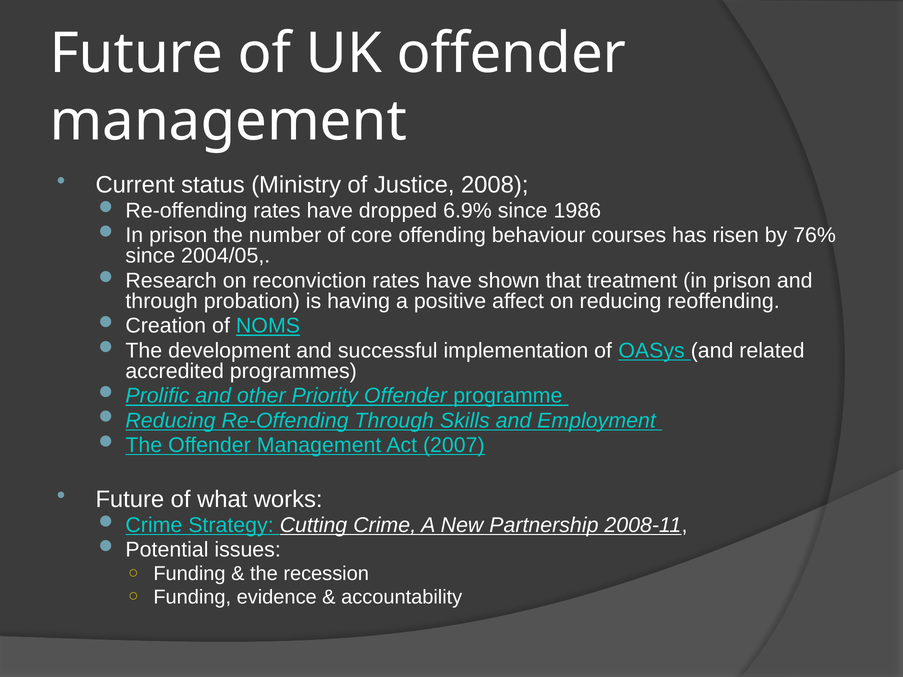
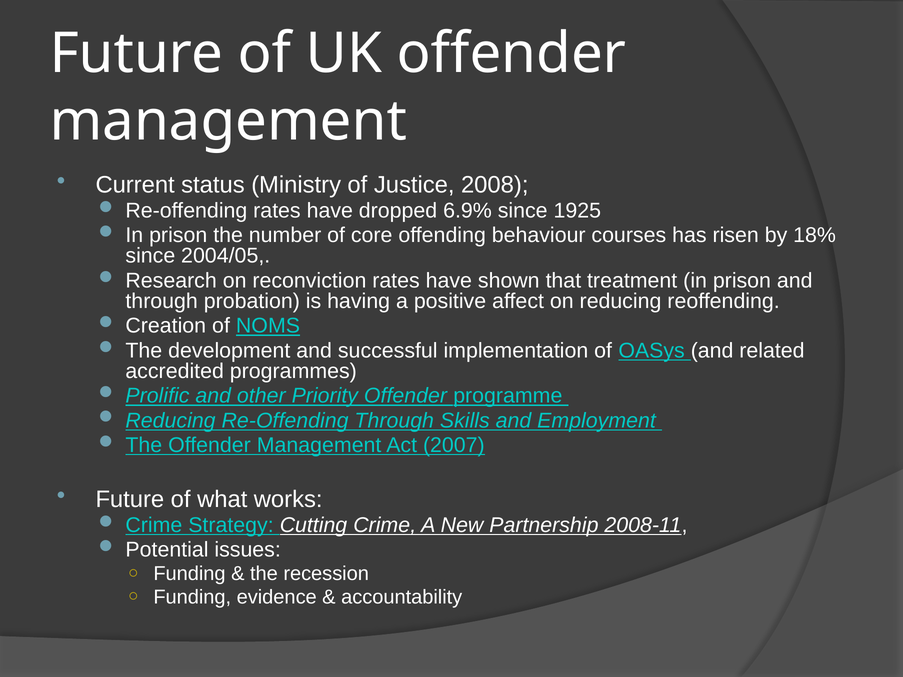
1986: 1986 -> 1925 (577, 211)
76%: 76% -> 18% (815, 236)
